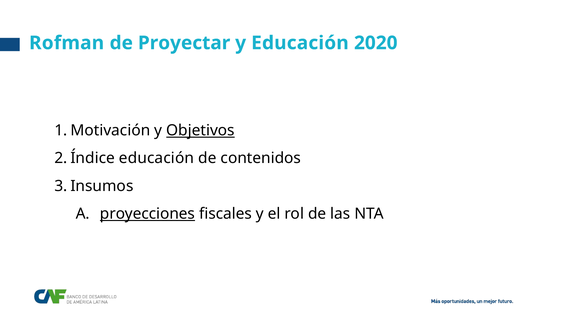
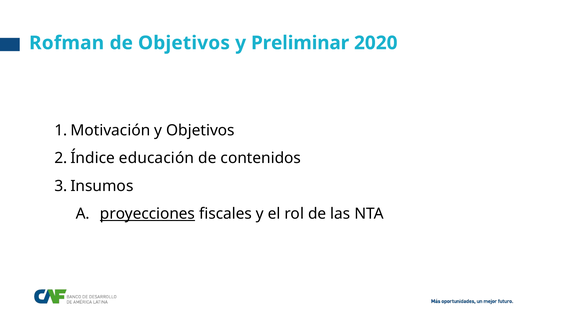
de Proyectar: Proyectar -> Objetivos (184, 43)
y Educación: Educación -> Preliminar (300, 43)
Objetivos underline: present -> none (200, 130)
